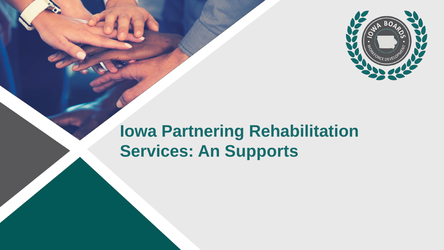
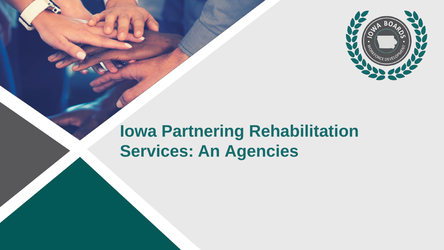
Supports: Supports -> Agencies (262, 151)
